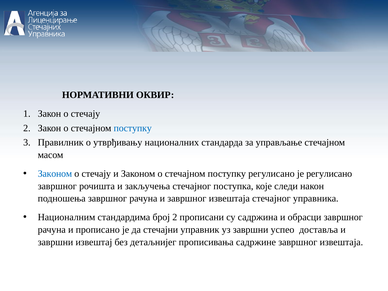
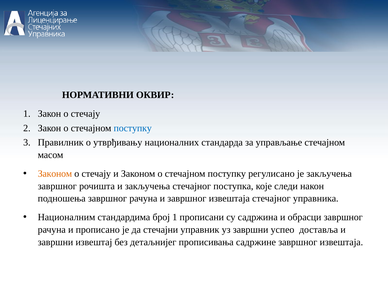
Законом colour: blue -> orange (55, 174)
је регулисано: регулисано -> закључења (329, 174)
број 2: 2 -> 1 (175, 217)
